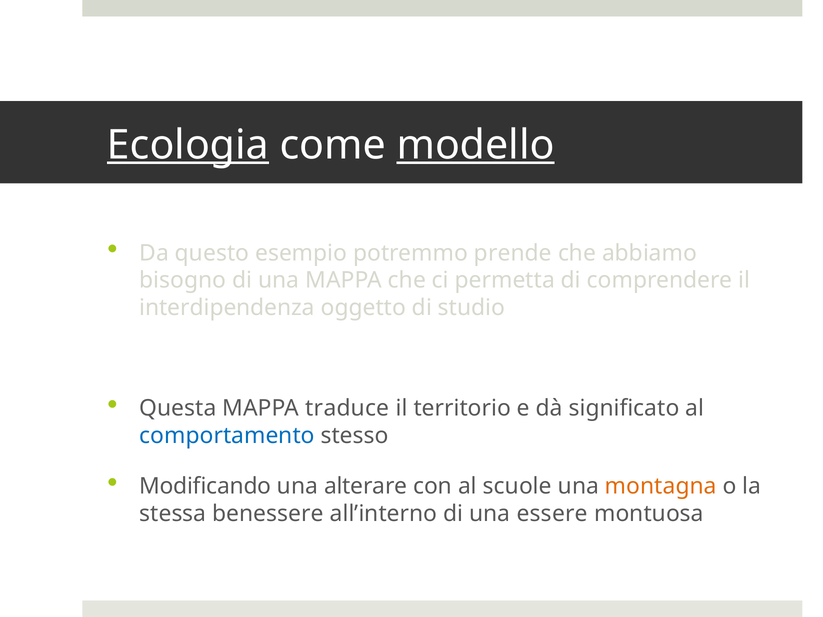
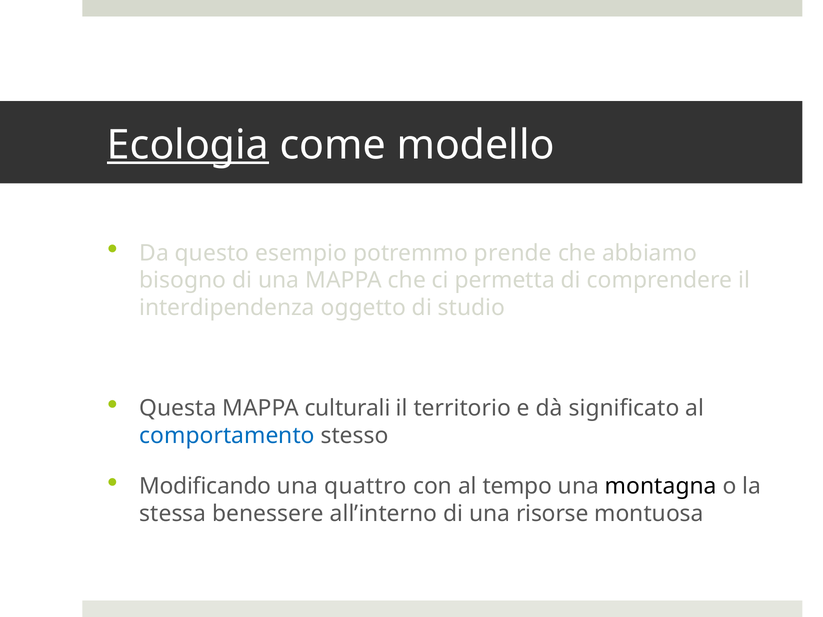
modello underline: present -> none (476, 145)
traduce: traduce -> culturali (348, 409)
alterare: alterare -> quattro (365, 486)
scuole: scuole -> tempo (517, 486)
montagna colour: orange -> black (661, 486)
essere: essere -> risorse (552, 514)
